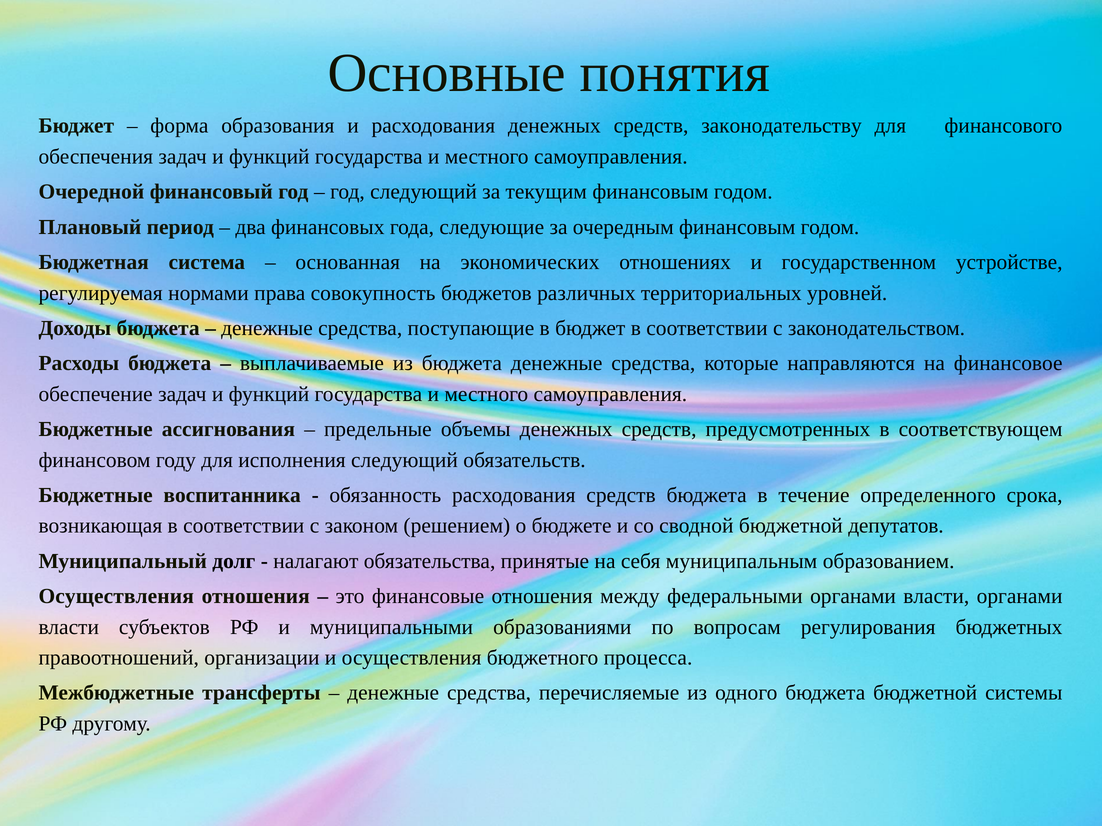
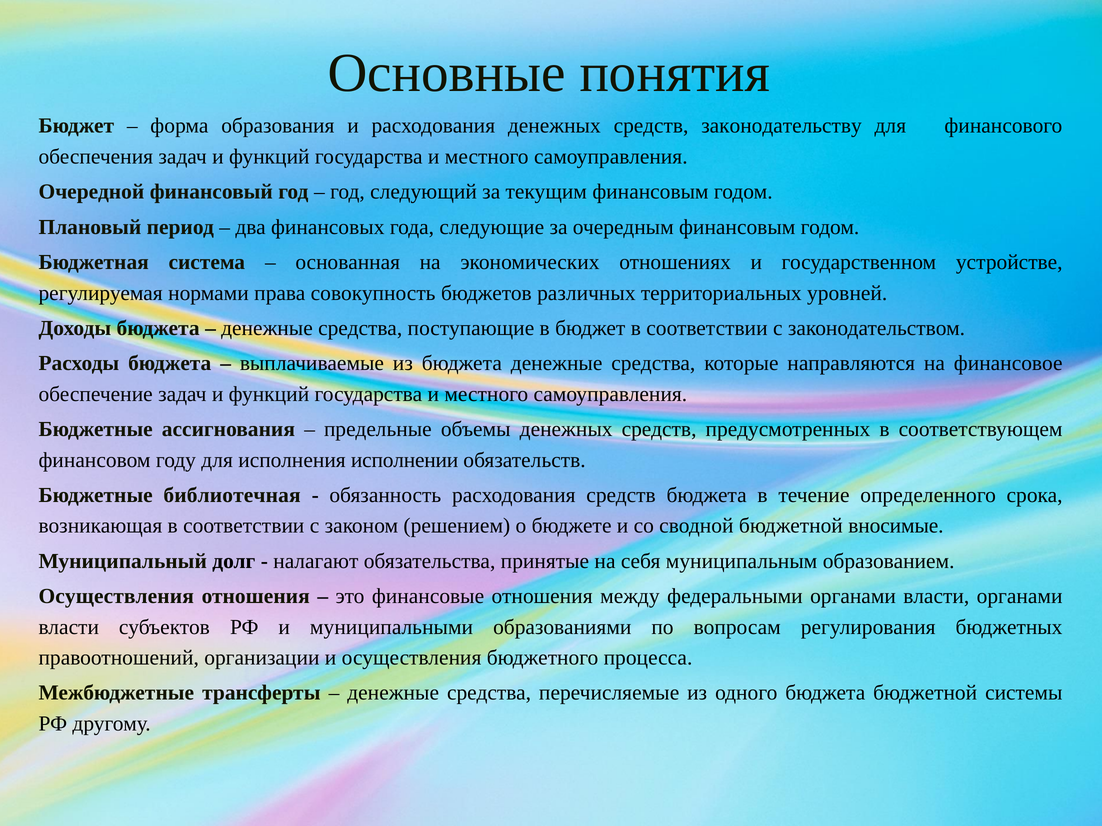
исполнения следующий: следующий -> исполнении (405, 460)
воспитанника: воспитанника -> библиотечная (232, 495)
депутатов: депутатов -> вносимые (896, 526)
